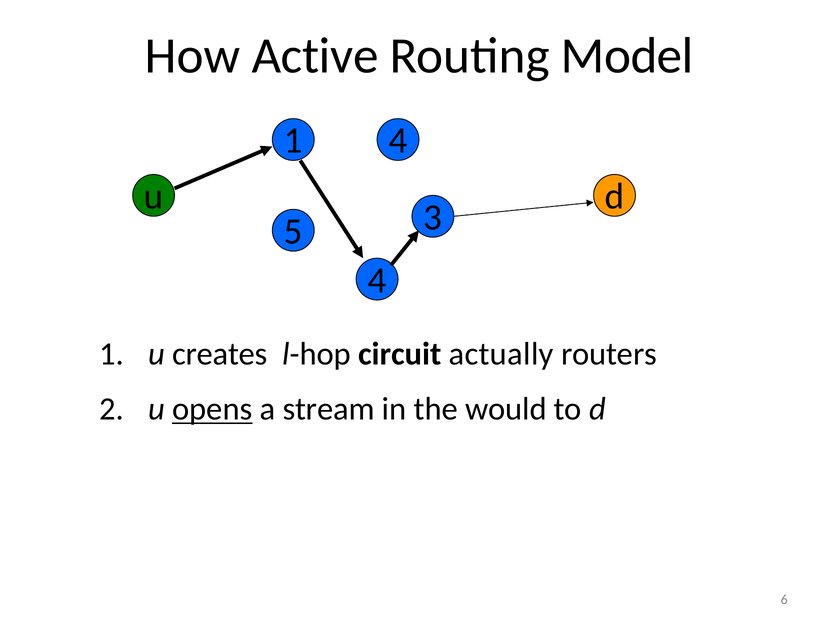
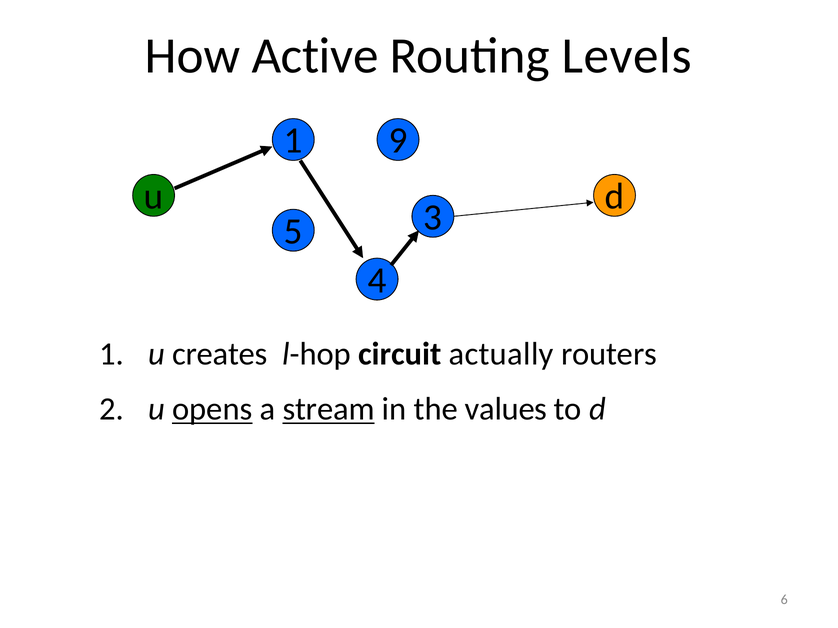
Model: Model -> Levels (627, 56)
1 4: 4 -> 9 (398, 141)
stream underline: none -> present (329, 410)
would: would -> values (506, 410)
